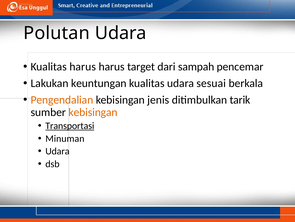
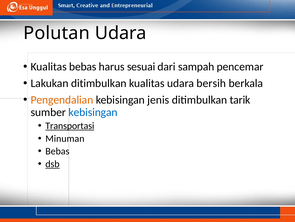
Kualitas harus: harus -> bebas (83, 67)
target: target -> sesuai (141, 67)
Lakukan keuntungan: keuntungan -> ditimbulkan (99, 83)
sesuai: sesuai -> bersih (211, 83)
kebisingan colour: orange -> blue (93, 112)
Udara: Udara -> Bebas (57, 151)
dsb underline: none -> present (52, 163)
